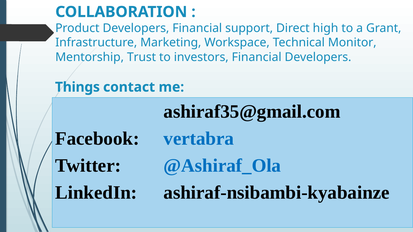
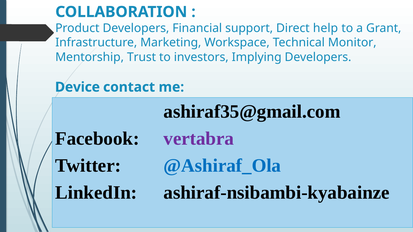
high: high -> help (325, 28)
investors Financial: Financial -> Implying (257, 57)
Things: Things -> Device (77, 87)
vertabra colour: blue -> purple (199, 139)
